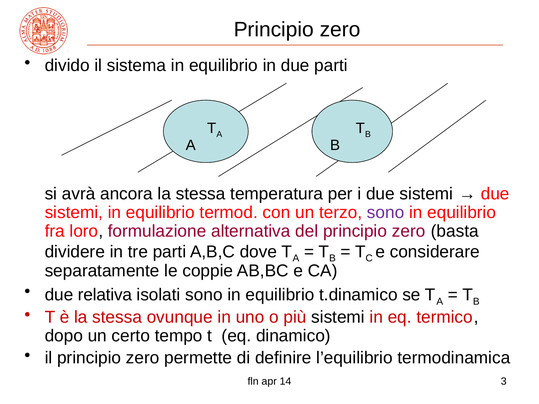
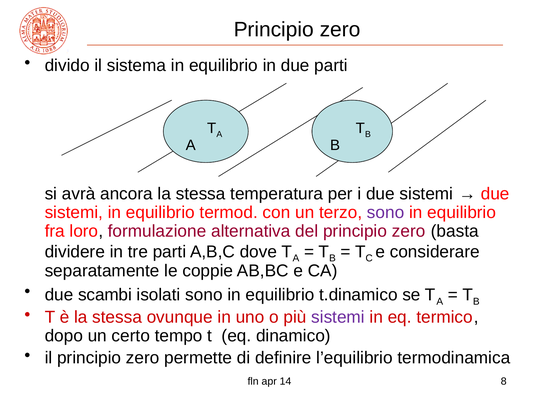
relativa: relativa -> scambi (105, 295)
sistemi colour: black -> purple (338, 318)
3: 3 -> 8 (504, 382)
